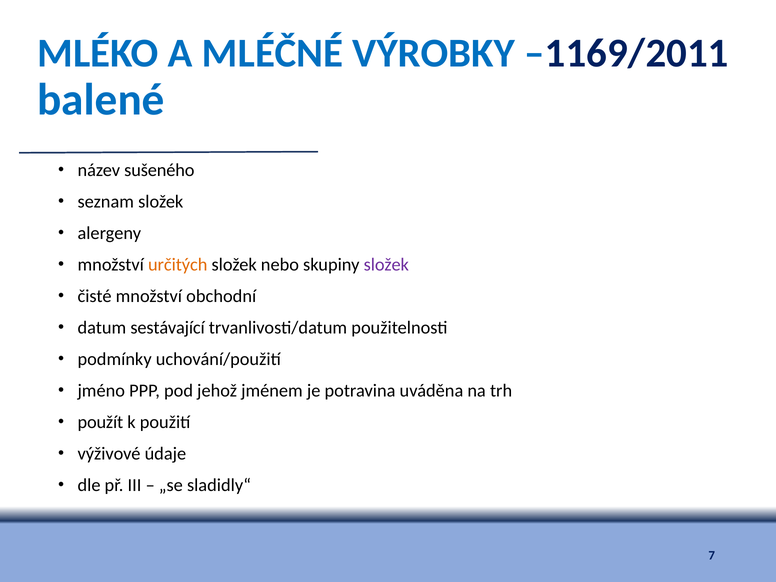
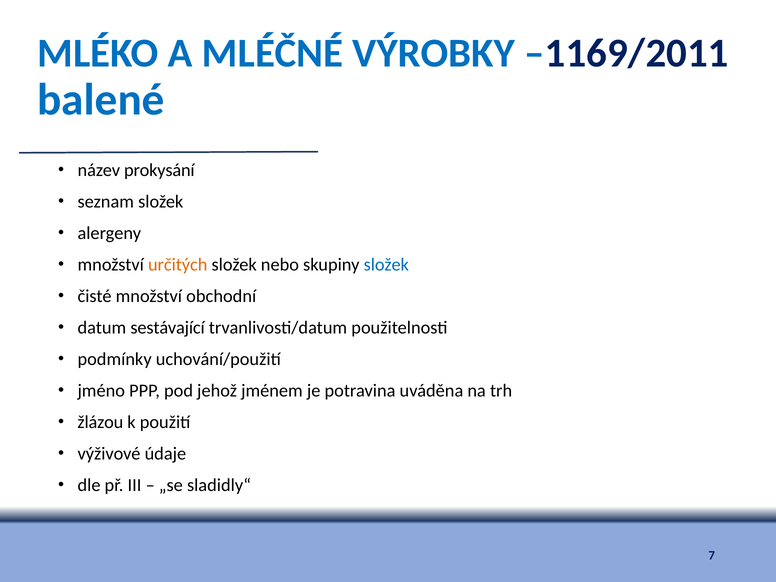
sušeného: sušeného -> prokysání (159, 170)
složek colour: purple -> blue (386, 265)
použít: použít -> žlázou (100, 422)
